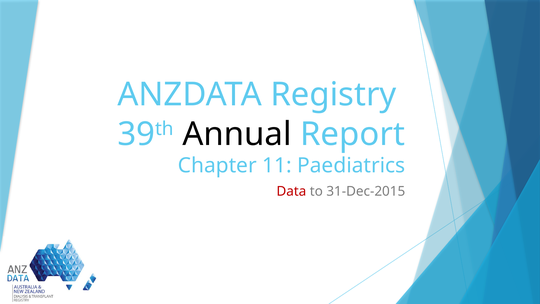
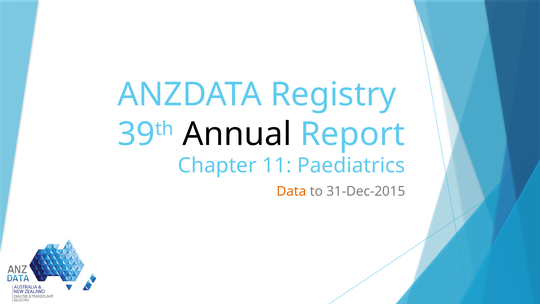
Data colour: red -> orange (291, 191)
